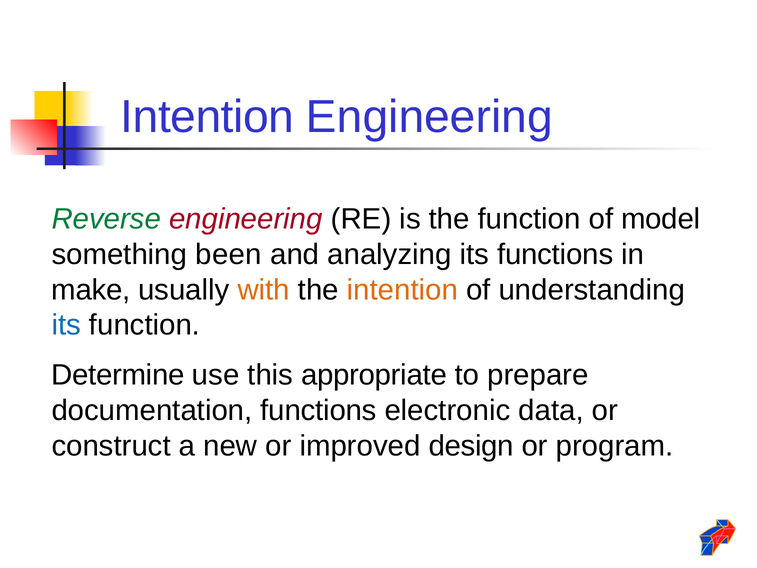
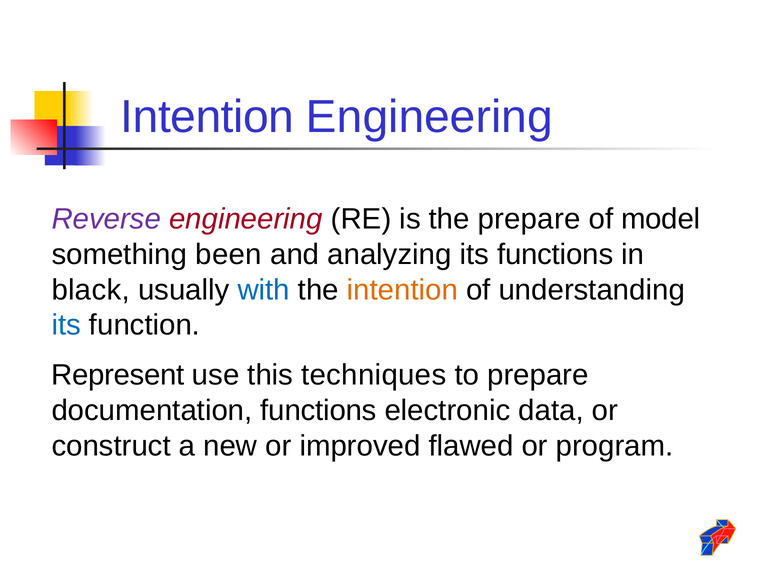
Reverse colour: green -> purple (106, 219)
the function: function -> prepare (529, 219)
make: make -> black (91, 290)
with colour: orange -> blue (264, 290)
Determine: Determine -> Represent (118, 375)
appropriate: appropriate -> techniques (374, 375)
design: design -> flawed (471, 446)
